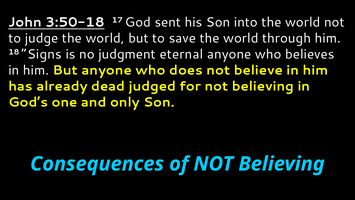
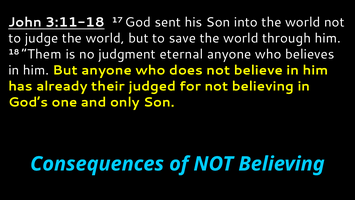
3:50-18: 3:50-18 -> 3:11-18 (75, 22)
Signs: Signs -> Them (42, 54)
dead: dead -> their (108, 86)
